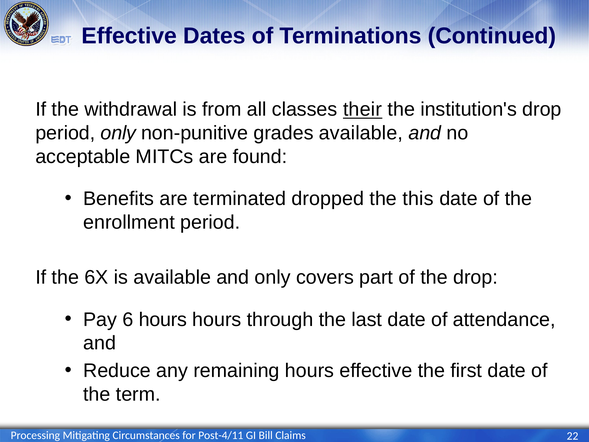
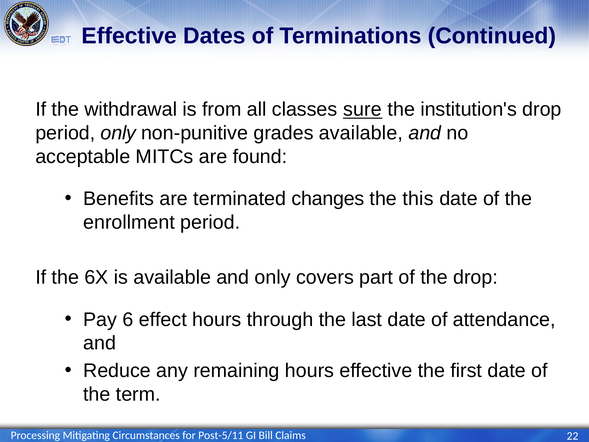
their: their -> sure (363, 109)
dropped: dropped -> changes (328, 199)
6 hours: hours -> effect (163, 319)
Post-4/11: Post-4/11 -> Post-5/11 (221, 435)
